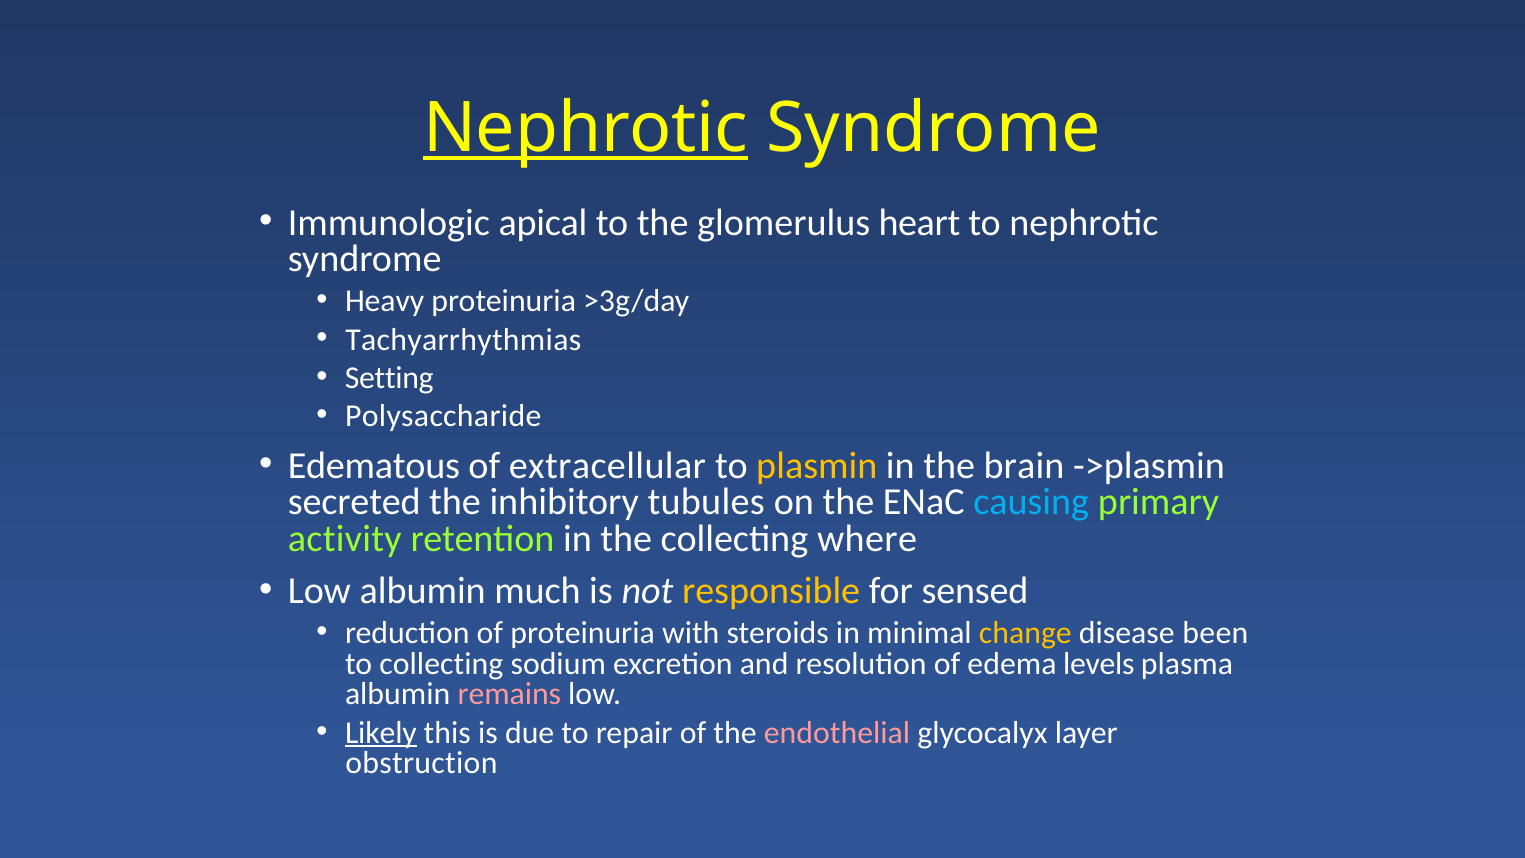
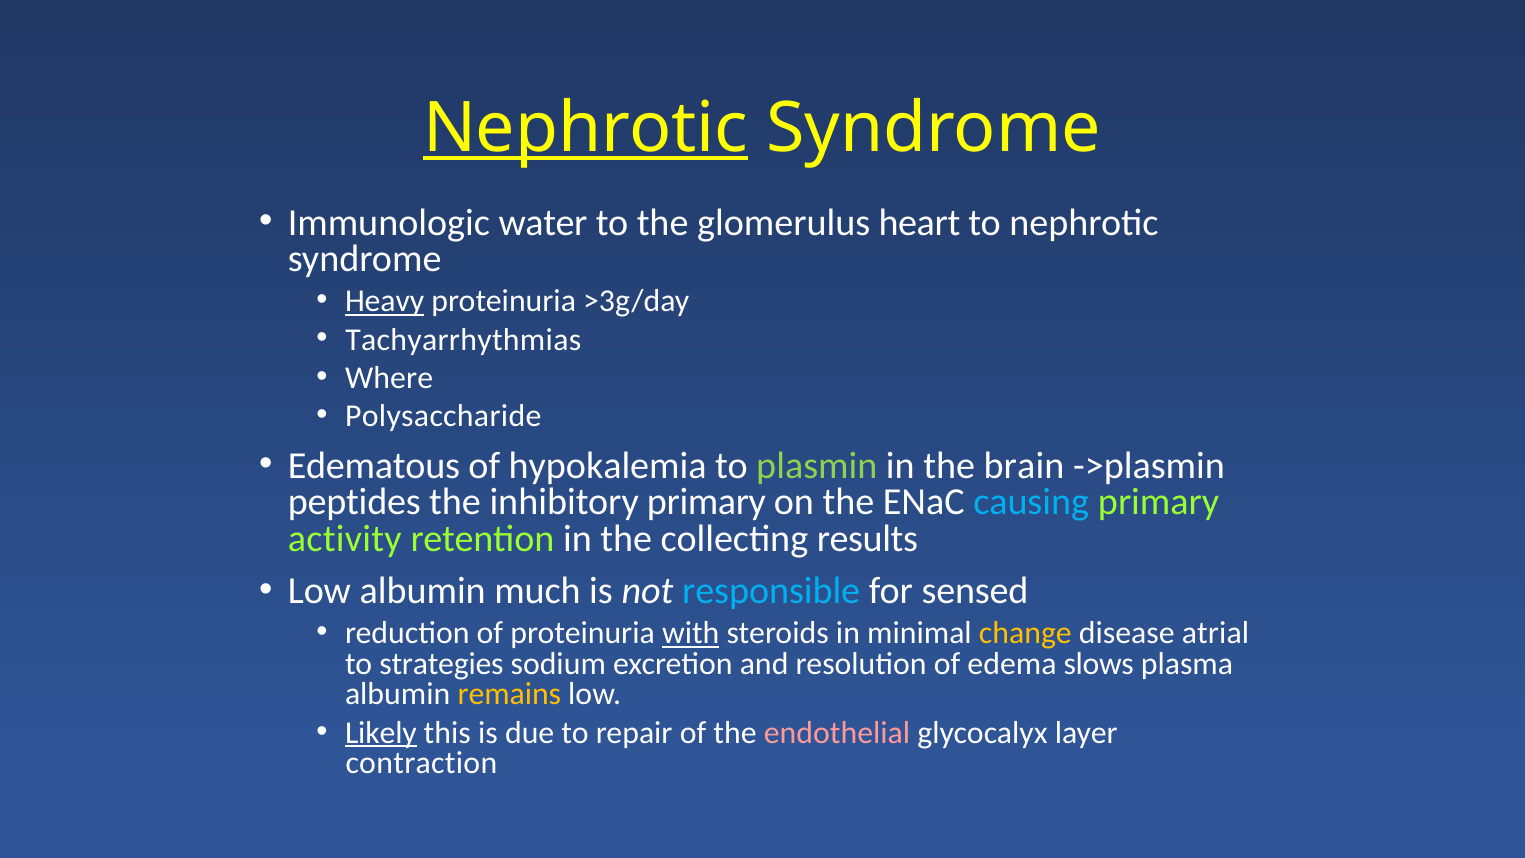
apical: apical -> water (543, 223)
Heavy underline: none -> present (385, 301)
Setting: Setting -> Where (389, 378)
extracellular: extracellular -> hypokalemia (608, 465)
plasmin colour: yellow -> light green (817, 465)
secreted: secreted -> peptides (354, 502)
inhibitory tubules: tubules -> primary (706, 502)
where: where -> results (867, 539)
responsible colour: yellow -> light blue (771, 591)
with underline: none -> present (691, 633)
been: been -> atrial (1216, 633)
to collecting: collecting -> strategies (441, 664)
levels: levels -> slows (1099, 664)
remains colour: pink -> yellow (509, 694)
obstruction: obstruction -> contraction (421, 763)
